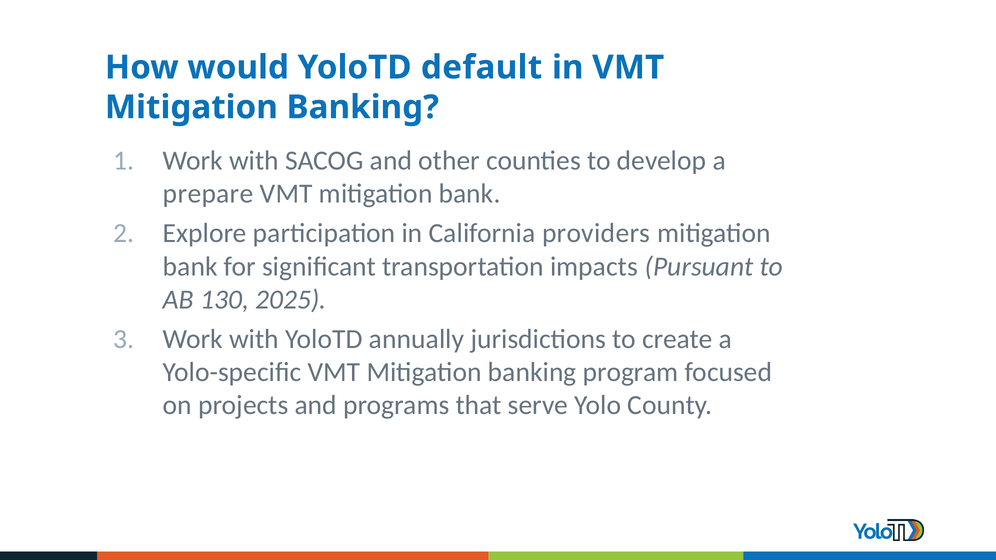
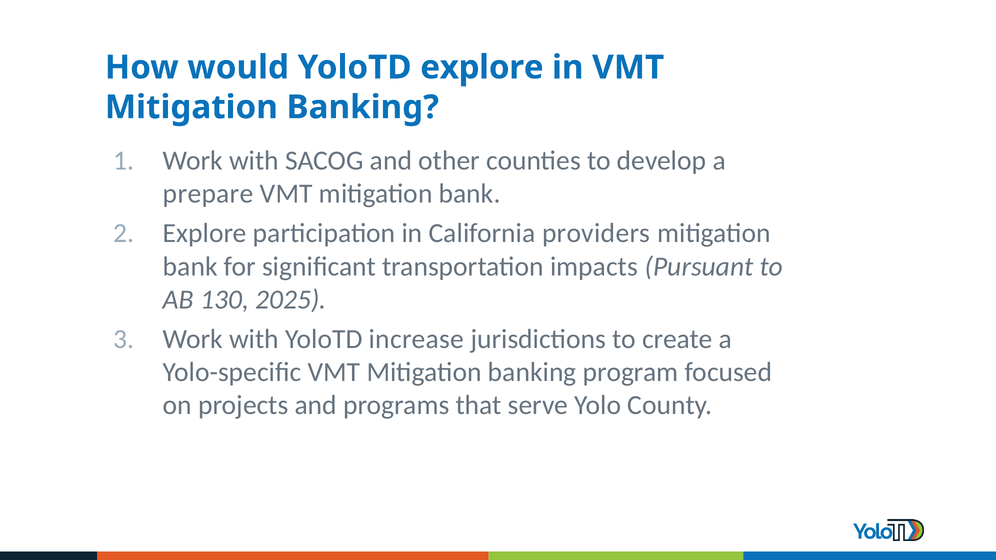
YoloTD default: default -> explore (482, 67)
annually: annually -> increase (416, 339)
